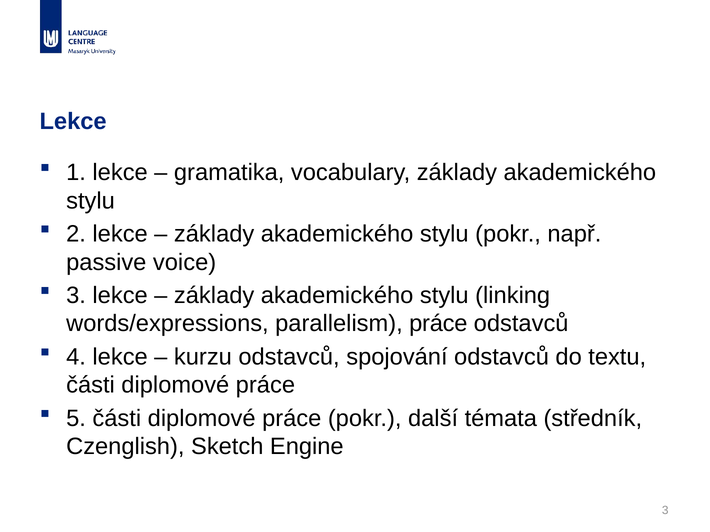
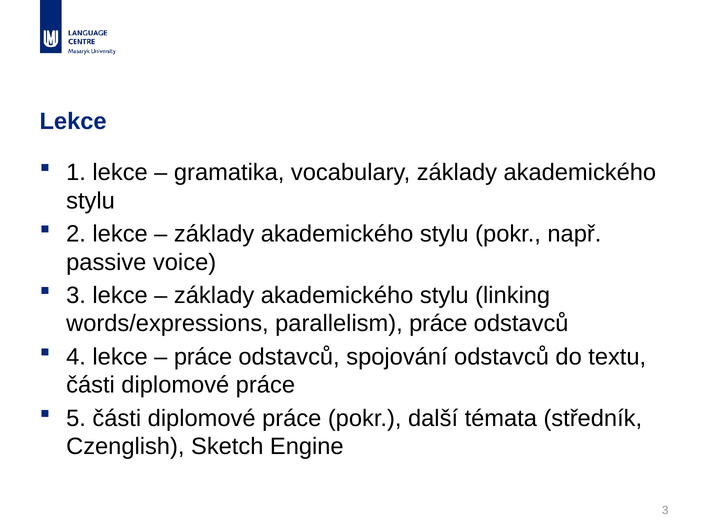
kurzu: kurzu -> práce (203, 357)
